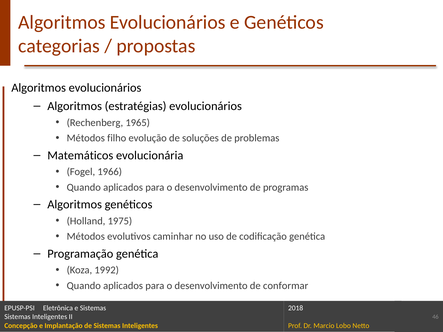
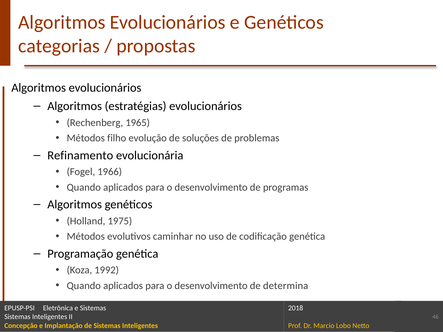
Matemáticos: Matemáticos -> Refinamento (80, 155)
conformar: conformar -> determina (286, 286)
